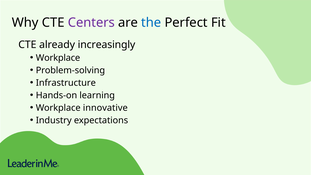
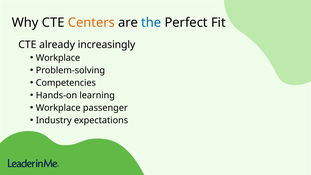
Centers colour: purple -> orange (91, 23)
Infrastructure: Infrastructure -> Competencies (66, 83)
innovative: innovative -> passenger (105, 108)
